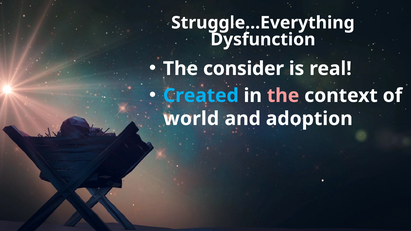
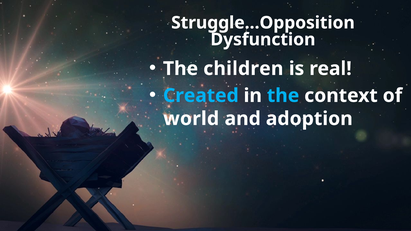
Struggle…Everything: Struggle…Everything -> Struggle…Opposition (263, 23)
consider: consider -> children (243, 69)
the colour: pink -> light blue (283, 96)
